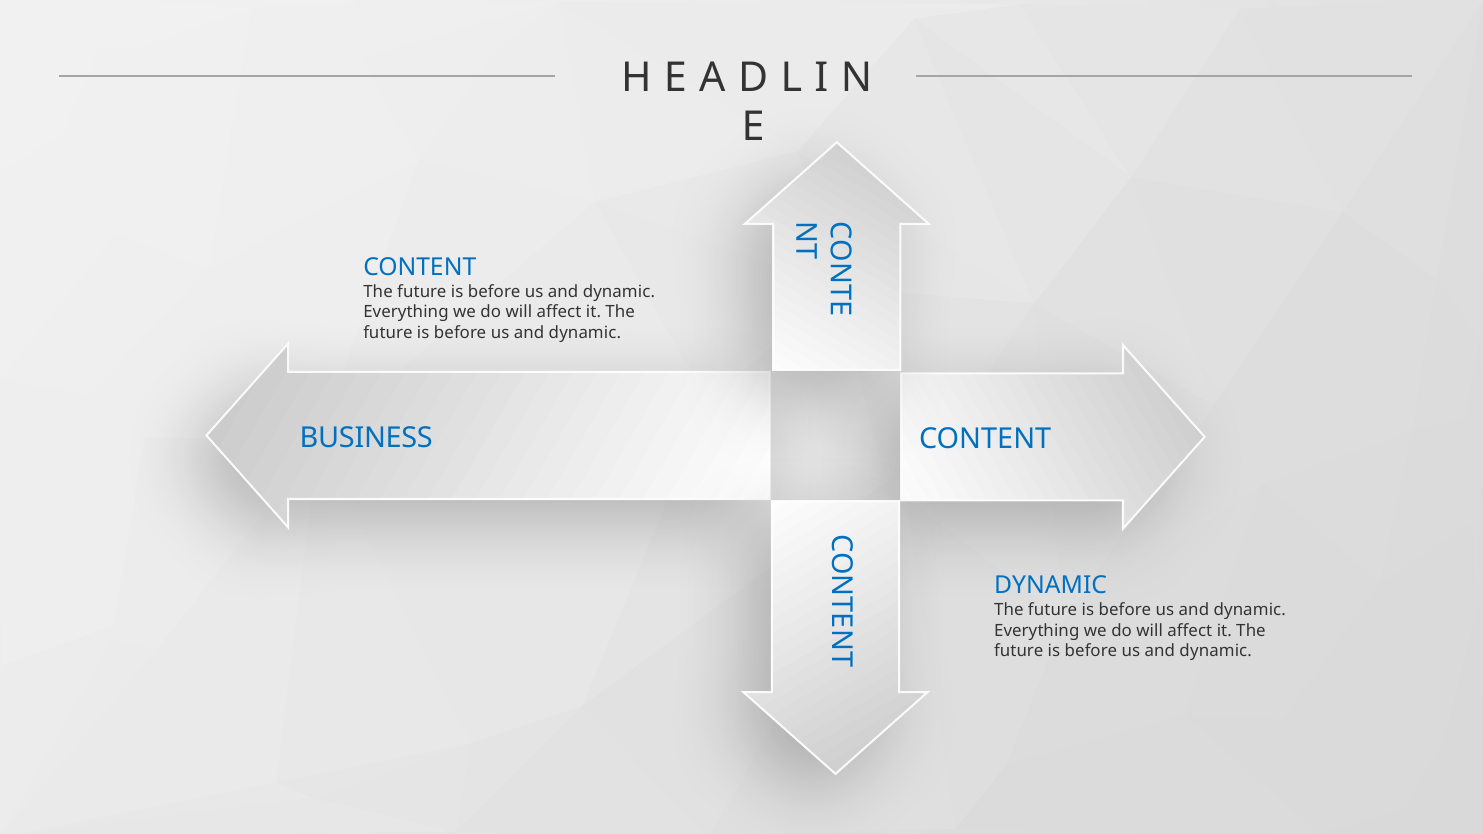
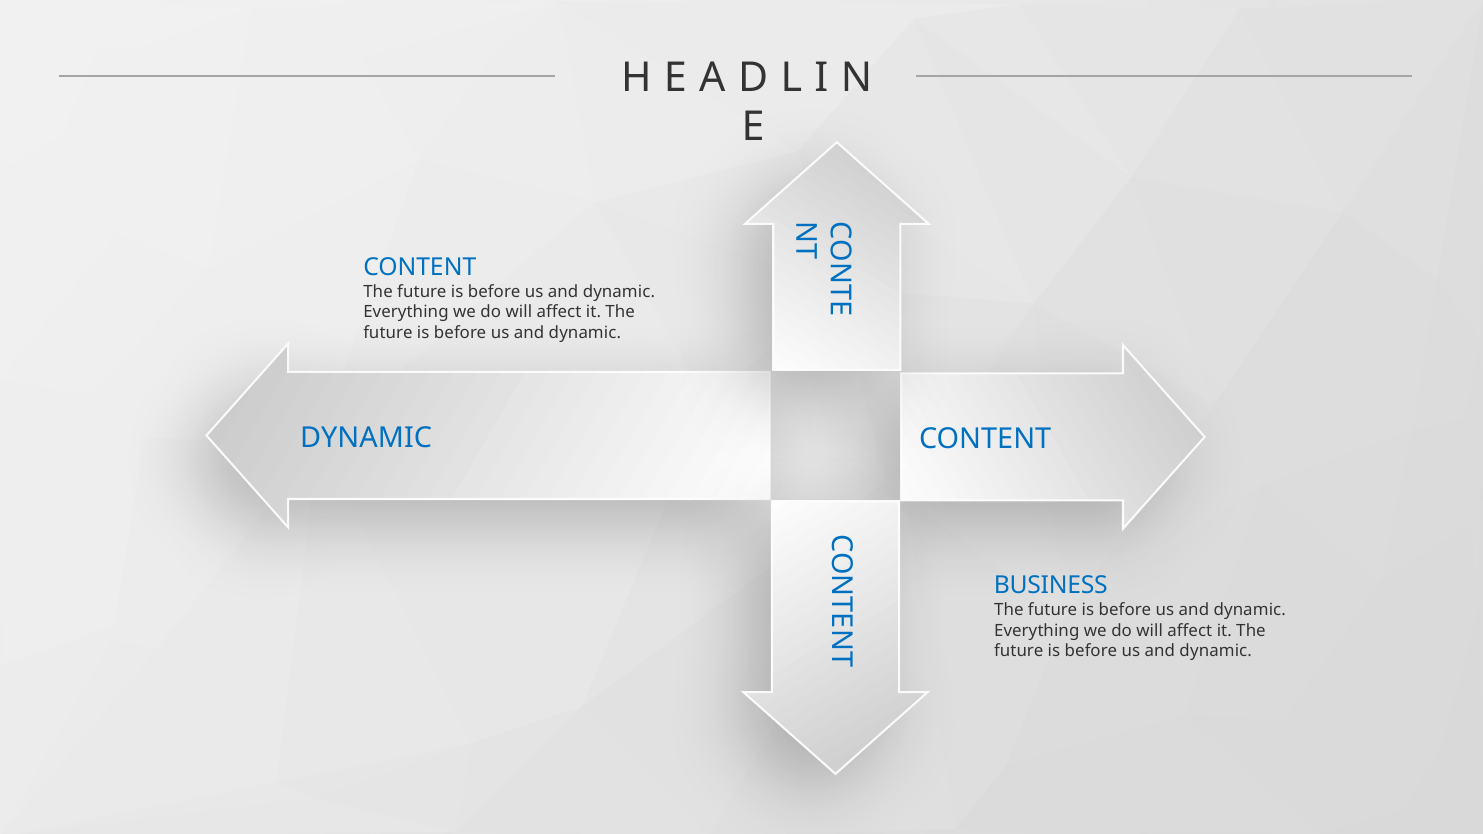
BUSINESS: BUSINESS -> DYNAMIC (366, 438)
DYNAMIC: DYNAMIC -> BUSINESS (1051, 586)
